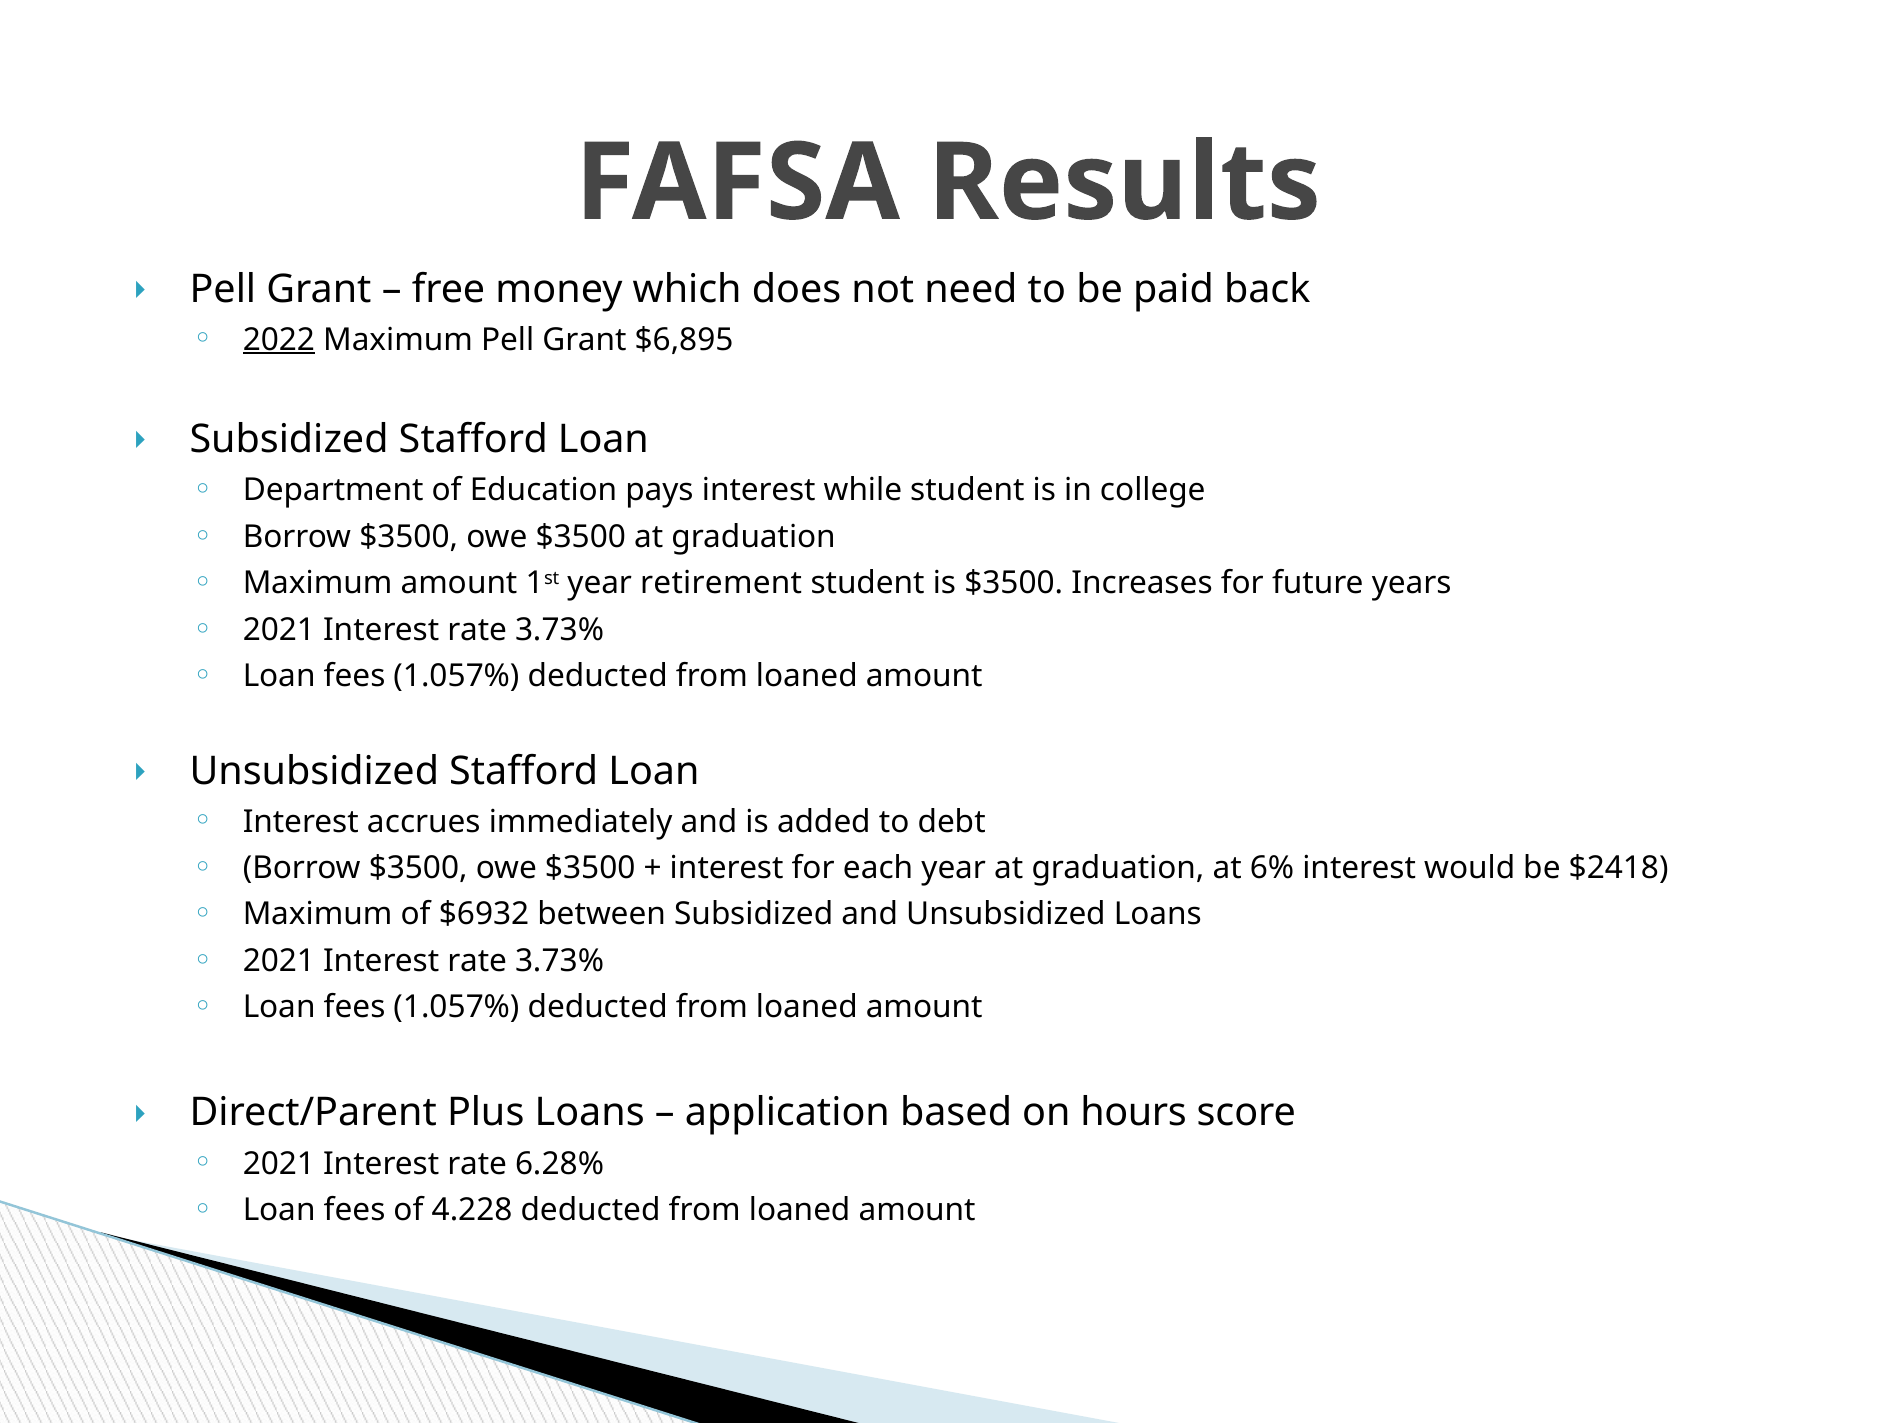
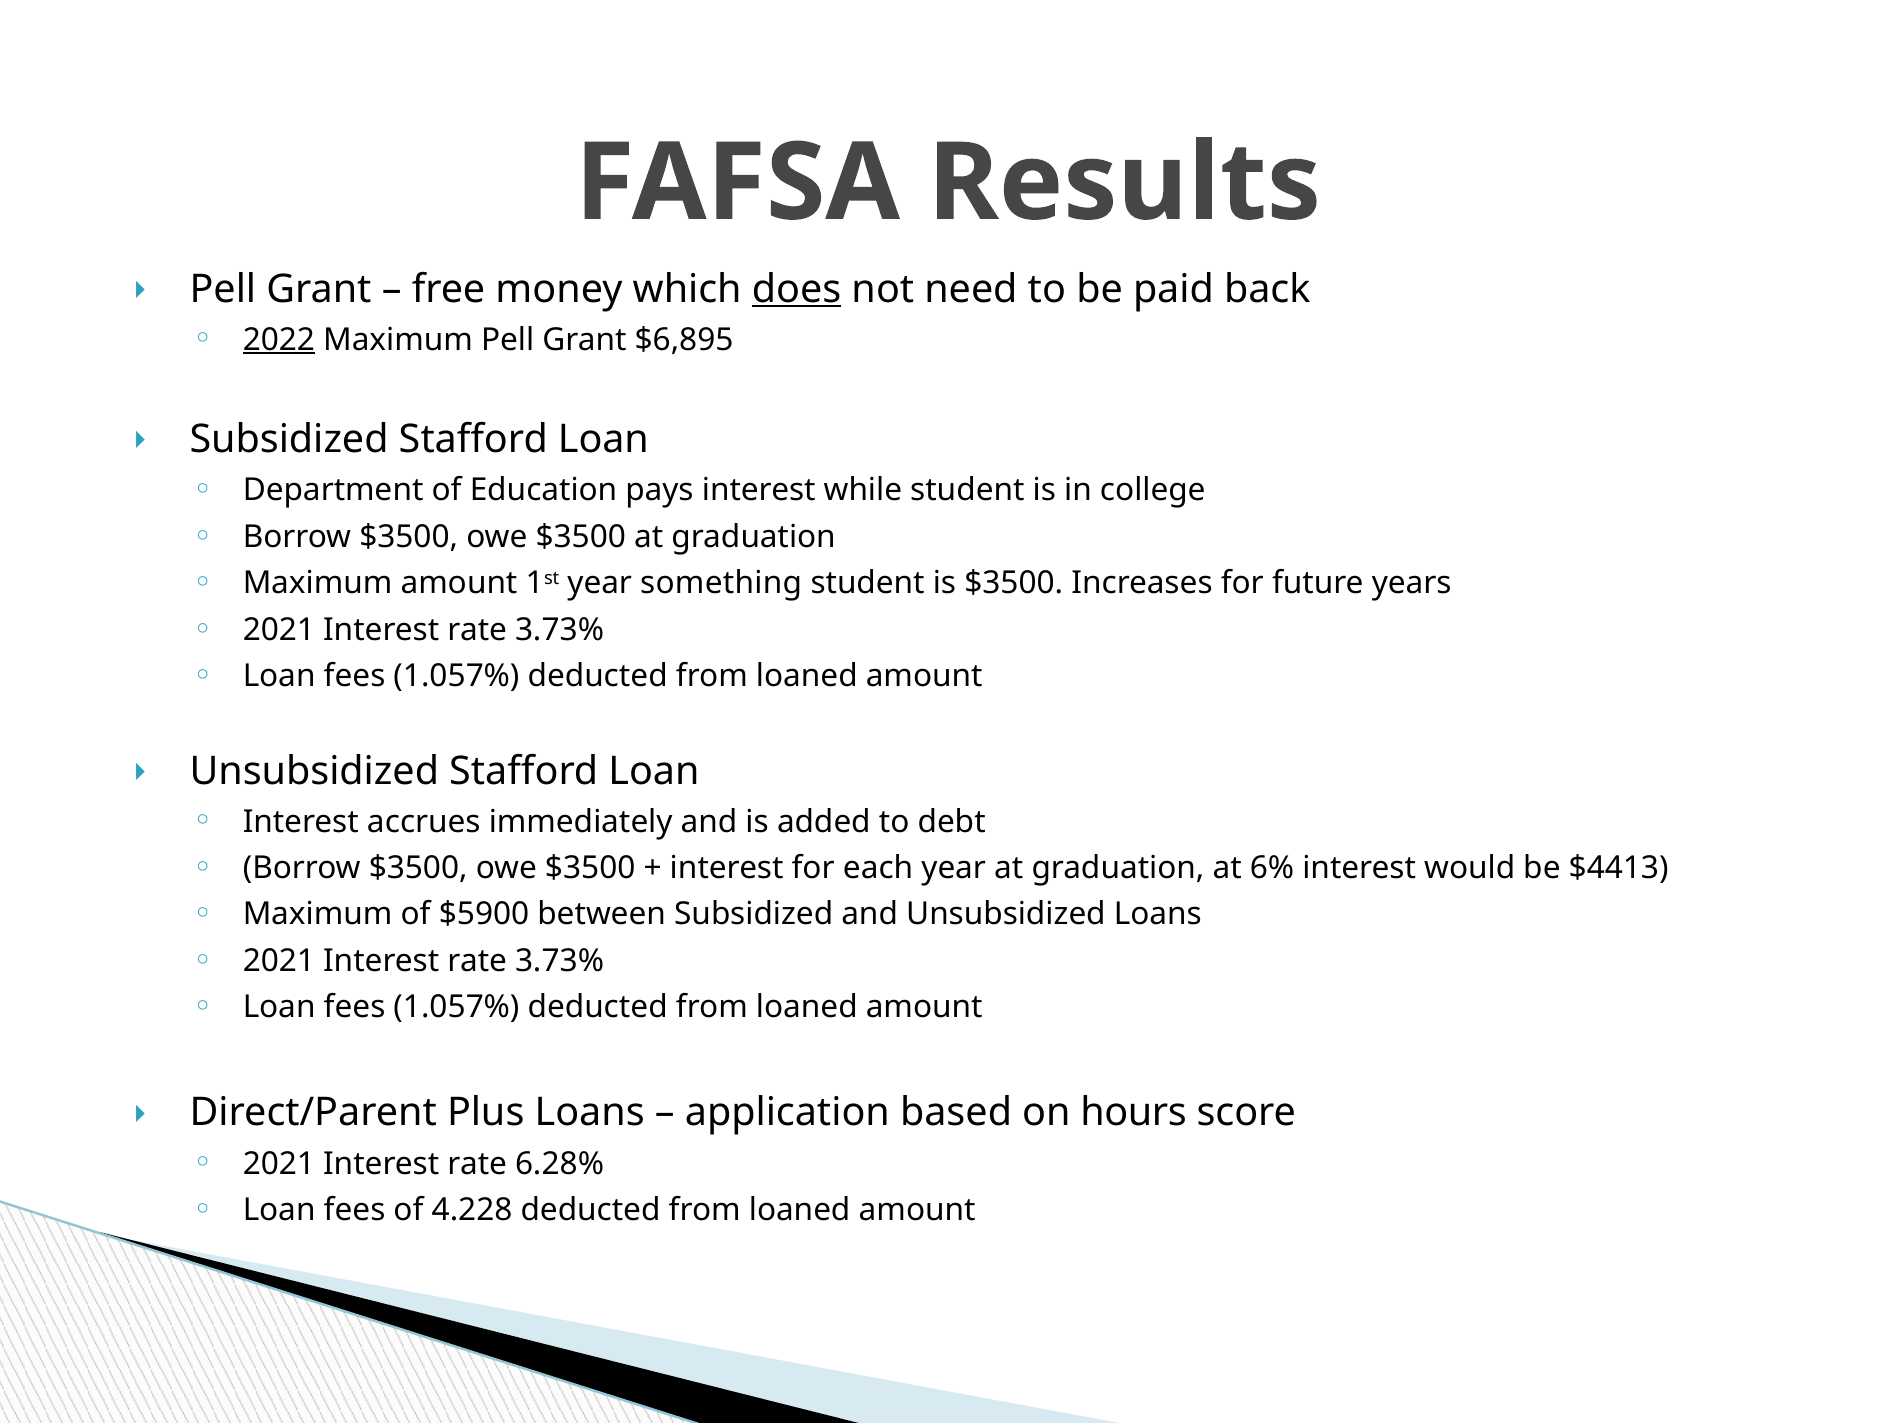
does underline: none -> present (797, 289)
retirement: retirement -> something (721, 583)
$2418: $2418 -> $4413 (1619, 868)
$6932: $6932 -> $5900 (484, 914)
